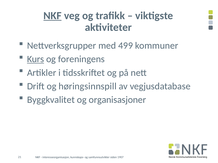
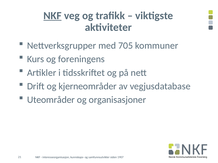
499: 499 -> 705 (126, 46)
Kurs underline: present -> none (36, 59)
høringsinnspill: høringsinnspill -> kjerneområder (88, 86)
Byggkvalitet: Byggkvalitet -> Uteområder (51, 100)
